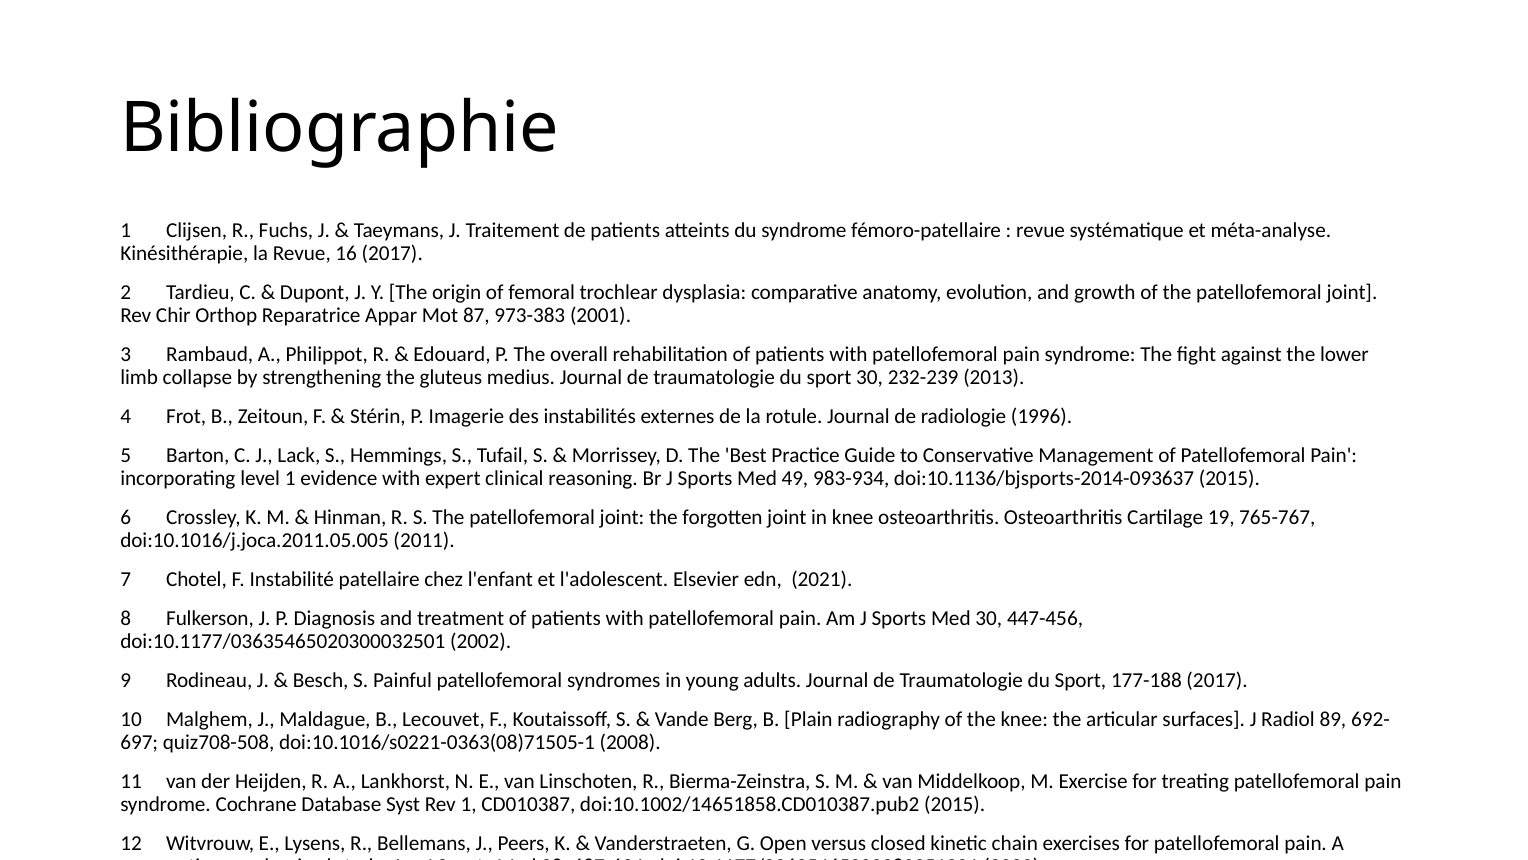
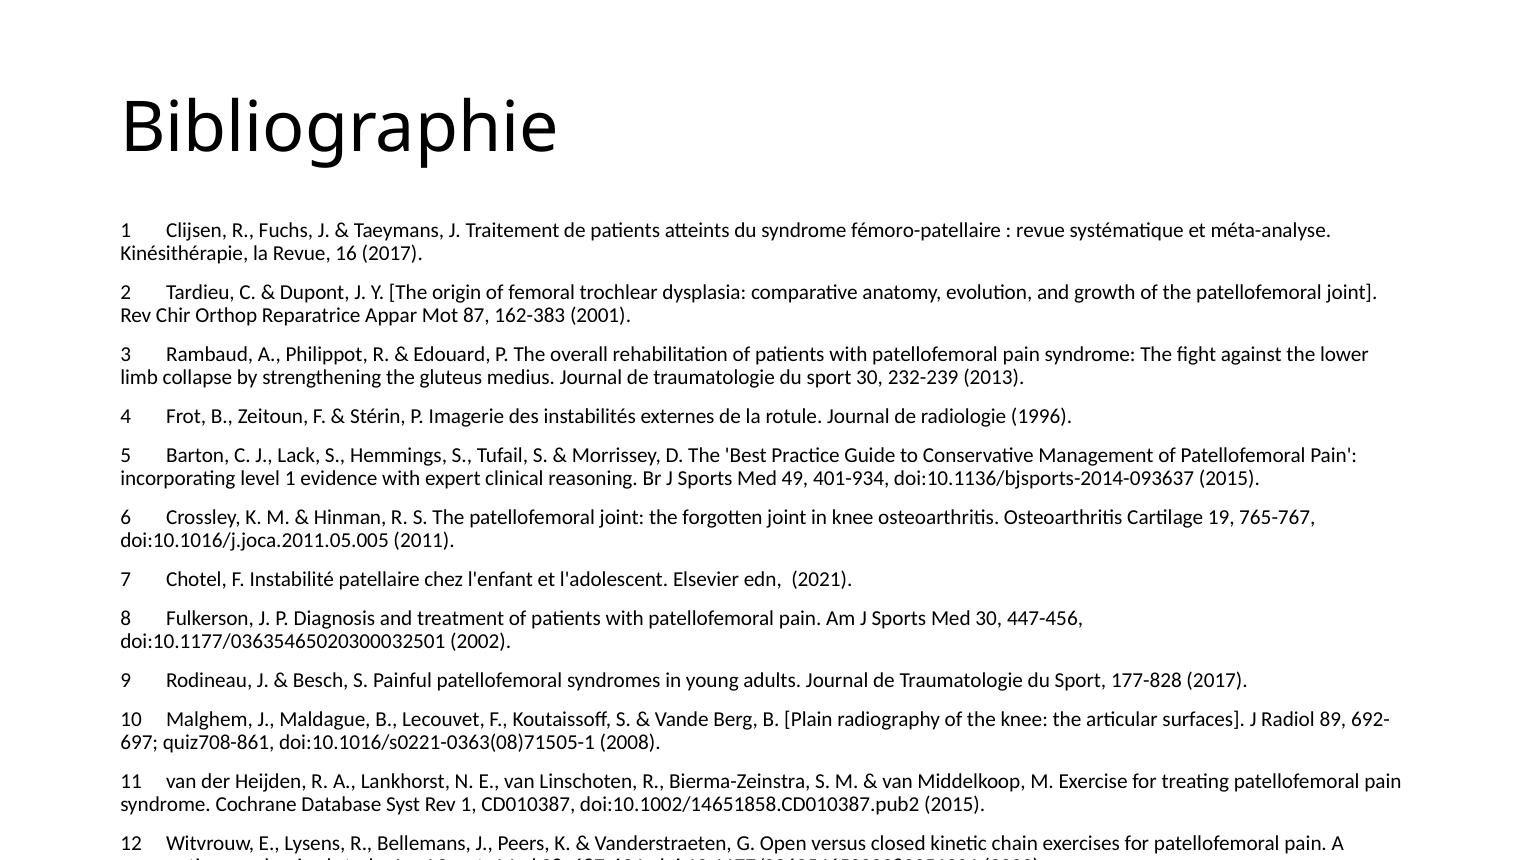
973-383: 973-383 -> 162-383 (530, 316)
983-934: 983-934 -> 401-934 (851, 478)
177-188: 177-188 -> 177-828 (1146, 680)
quiz708-508: quiz708-508 -> quiz708-861 (219, 742)
